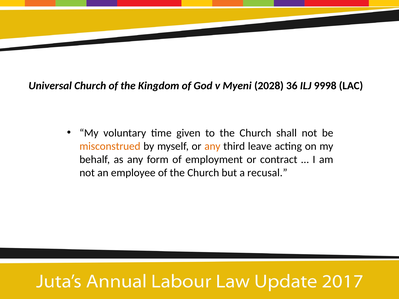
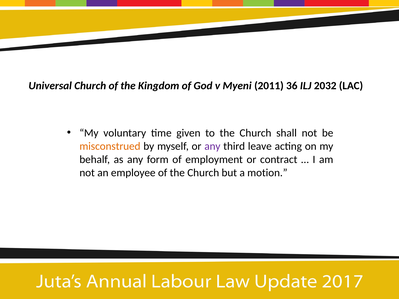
2028: 2028 -> 2011 (269, 86)
9998: 9998 -> 2032 (325, 86)
any colour: orange -> purple (212, 146)
recusal: recusal -> motion (267, 173)
